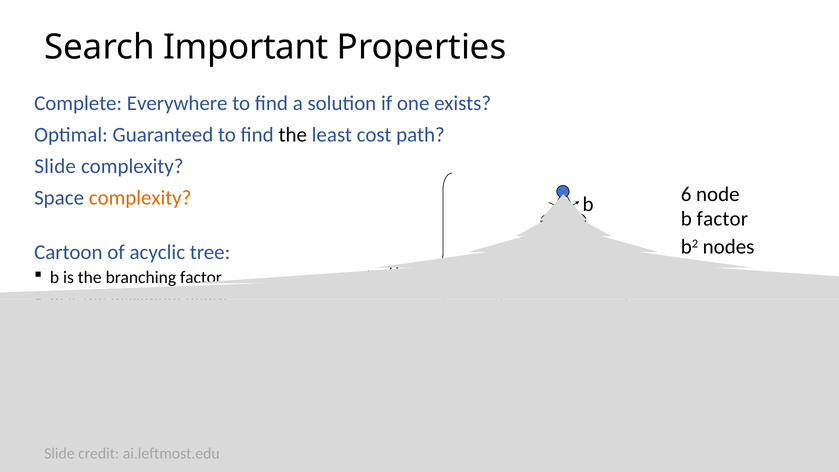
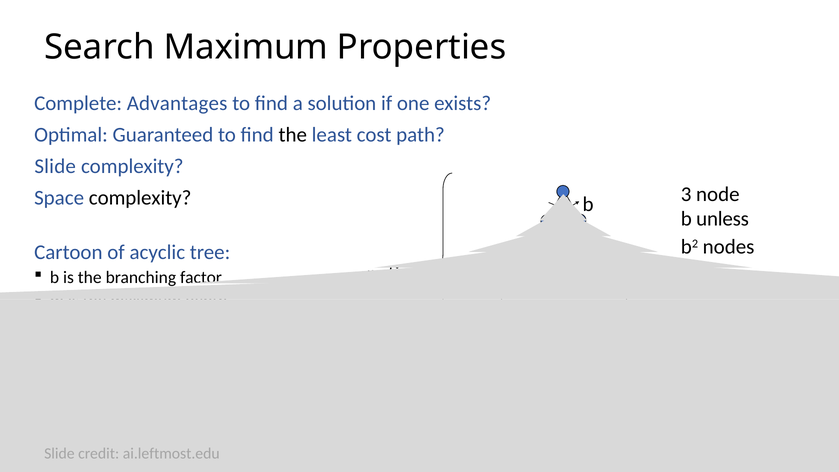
Search Important: Important -> Maximum (246, 47)
Everywhere: Everywhere -> Advantages (177, 103)
complexity colour: orange -> black (140, 198)
6: 6 -> 3 (686, 194)
b factor: factor -> unless (723, 219)
